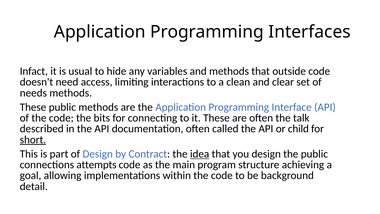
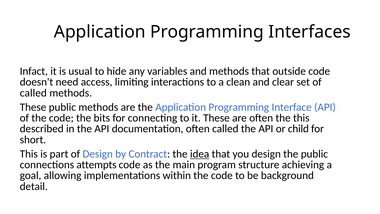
needs: needs -> called (33, 93)
the talk: talk -> this (301, 118)
short underline: present -> none (33, 139)
